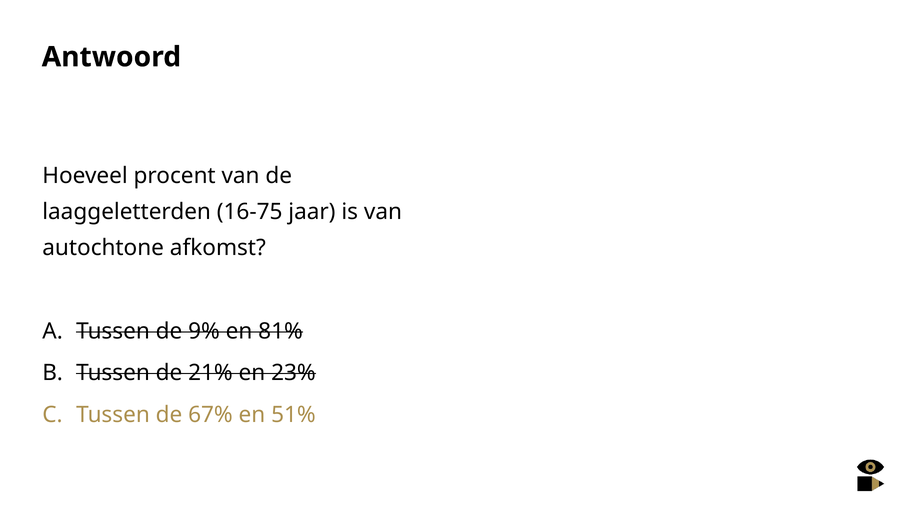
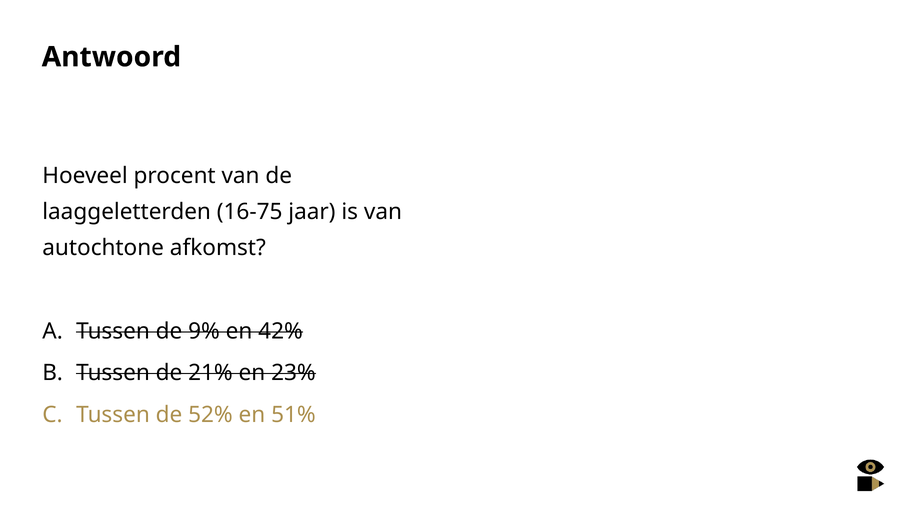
81%: 81% -> 42% (281, 331)
67%: 67% -> 52% (210, 415)
